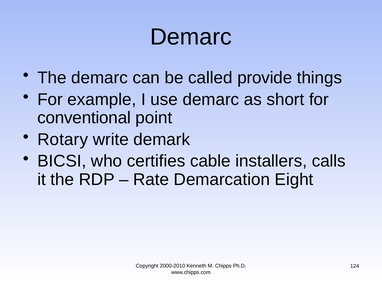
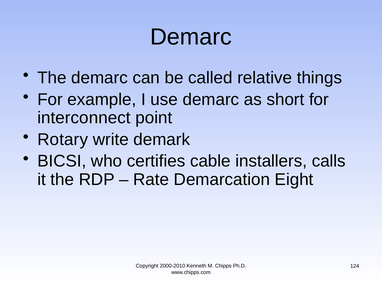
provide: provide -> relative (265, 78)
conventional: conventional -> interconnect (84, 118)
